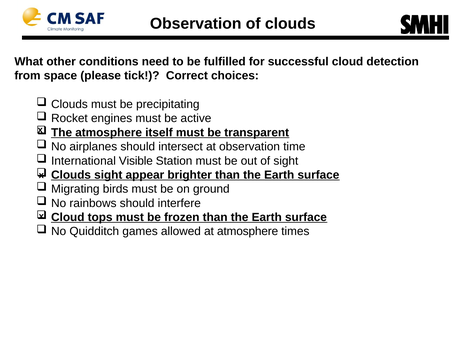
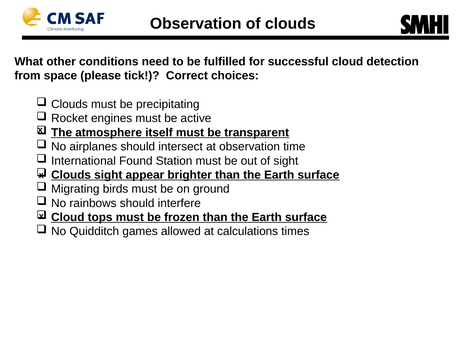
Visible: Visible -> Found (136, 161)
at atmosphere: atmosphere -> calculations (248, 232)
